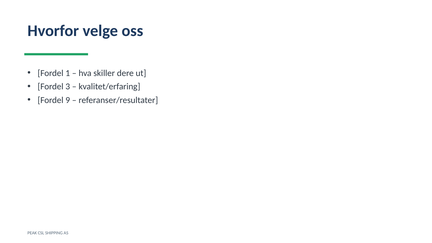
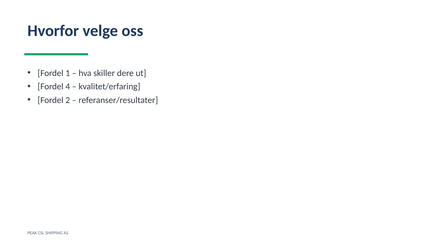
3: 3 -> 4 (68, 87)
9: 9 -> 2 (68, 100)
